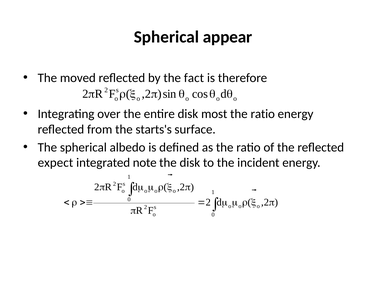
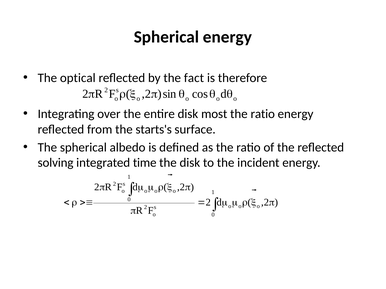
Spherical appear: appear -> energy (227, 37)
moved: moved -> optical (78, 78)
expect: expect -> solving (56, 163)
note: note -> time (145, 163)
